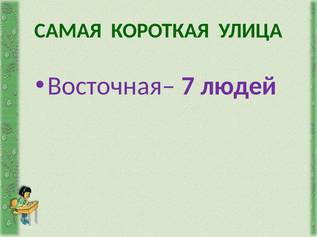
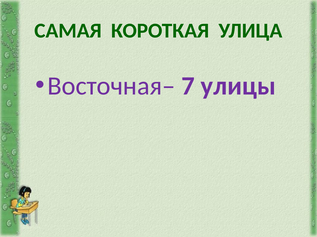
людей: людей -> улицы (238, 86)
